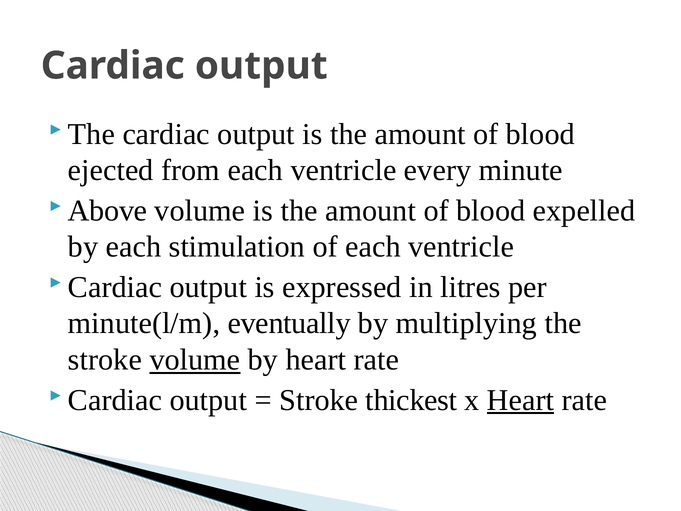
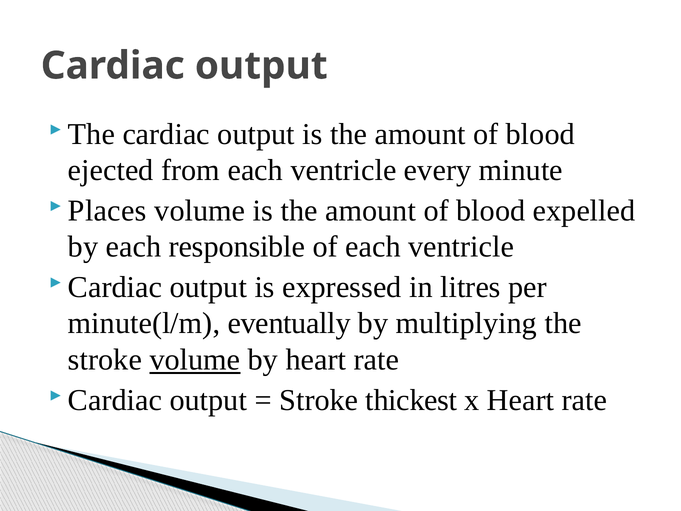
Above: Above -> Places (107, 210)
stimulation: stimulation -> responsible (237, 247)
Heart underline: present -> none (520, 400)
